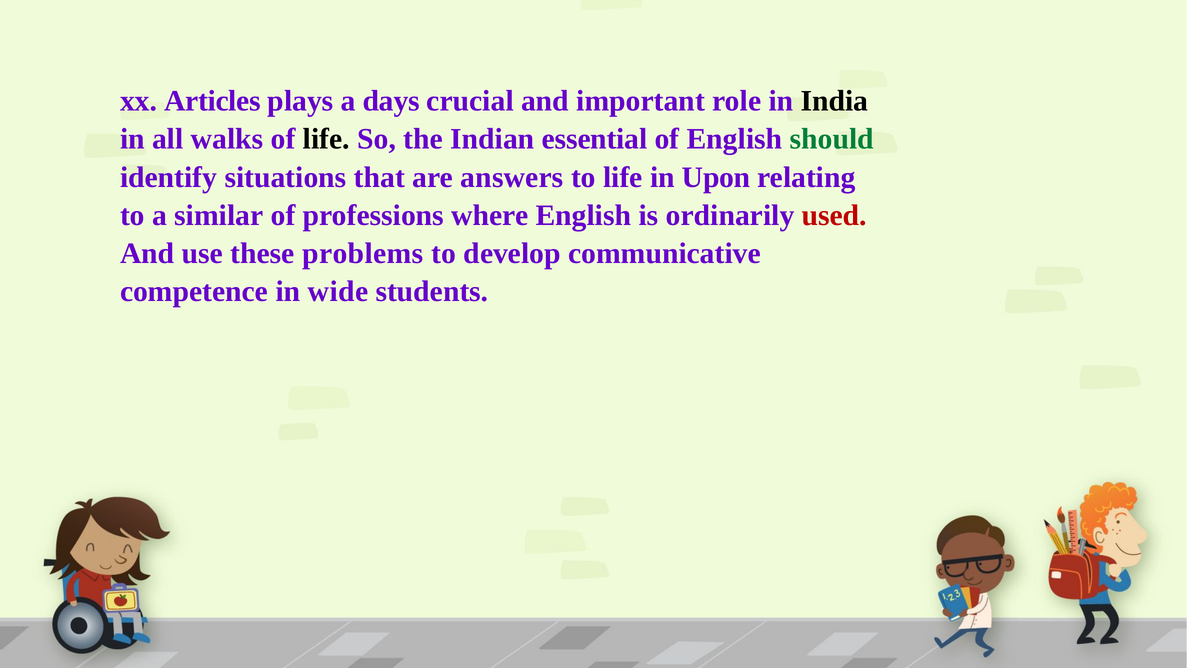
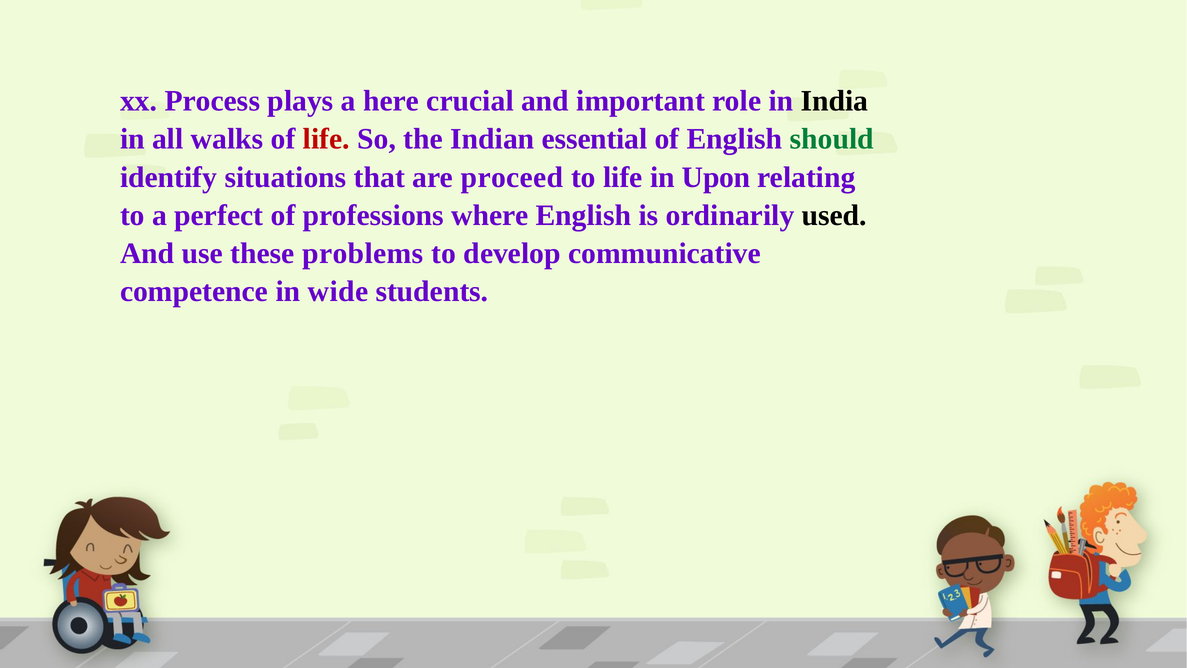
Articles: Articles -> Process (212, 101)
days: days -> here (391, 101)
life colour: black -> red (326, 139)
answers: answers -> proceed (512, 177)
similar: similar -> perfect (219, 215)
used colour: red -> black (834, 215)
